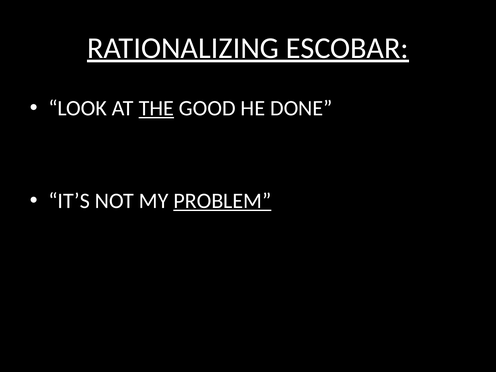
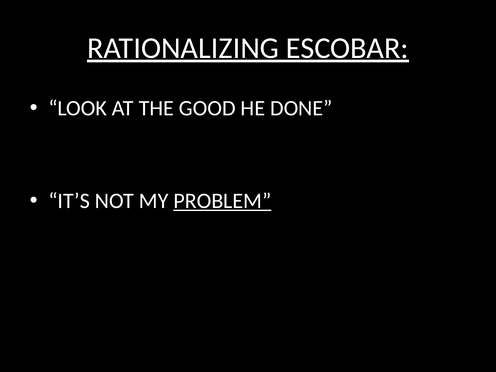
THE underline: present -> none (156, 108)
